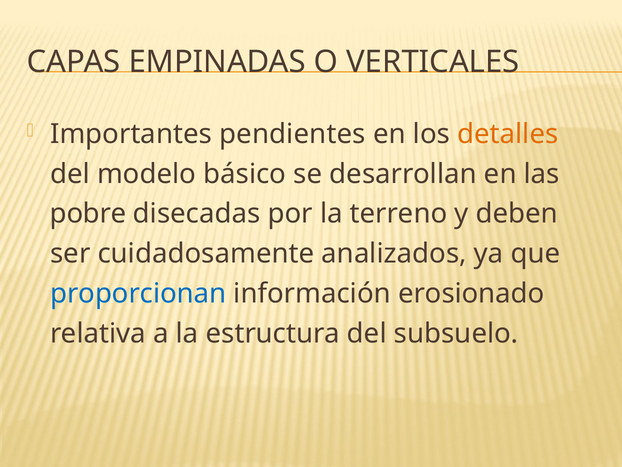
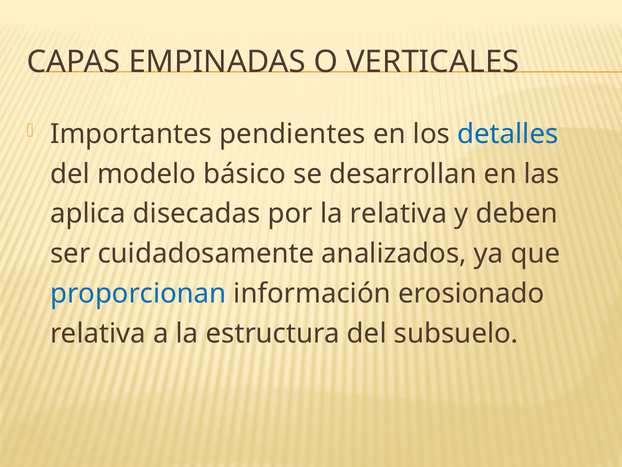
detalles colour: orange -> blue (508, 134)
pobre: pobre -> aplica (88, 214)
la terreno: terreno -> relativa (398, 214)
